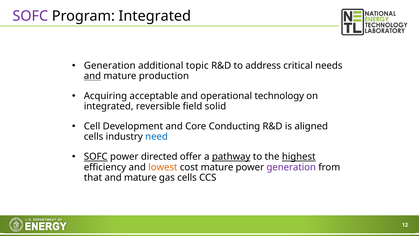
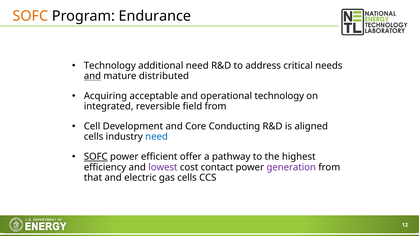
SOFC colour: purple -> orange (30, 16)
Program Integrated: Integrated -> Endurance (155, 16)
Generation: Generation -> Technology (110, 66)
additional topic: topic -> need (197, 66)
production: production -> distributed (164, 76)
field solid: solid -> from (216, 106)
directed: directed -> efficient (159, 157)
pathway underline: present -> none (231, 157)
highest underline: present -> none (299, 157)
lowest colour: orange -> purple (163, 167)
cost mature: mature -> contact (217, 167)
mature: mature -> electric (140, 177)
